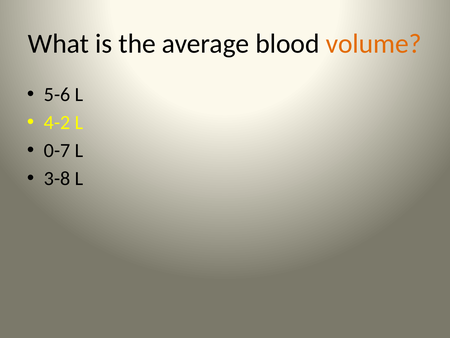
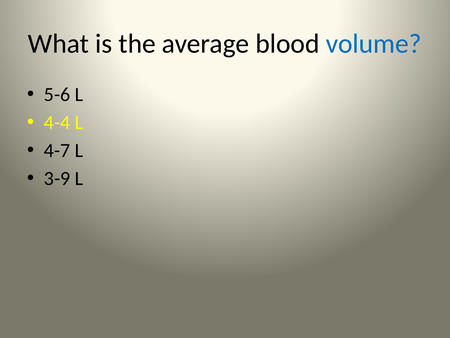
volume colour: orange -> blue (374, 44)
4-2: 4-2 -> 4-4 (57, 122)
0-7: 0-7 -> 4-7 (57, 150)
3-8: 3-8 -> 3-9 (57, 178)
